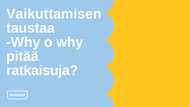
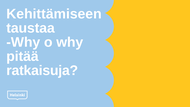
Vaikuttamisen: Vaikuttamisen -> Kehittämiseen (54, 14)
